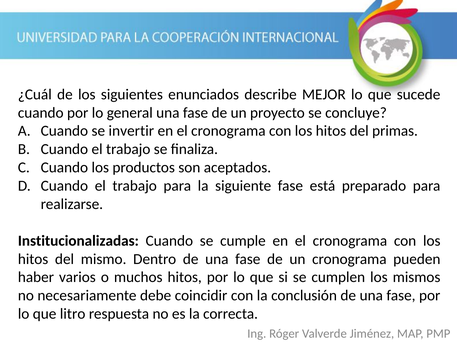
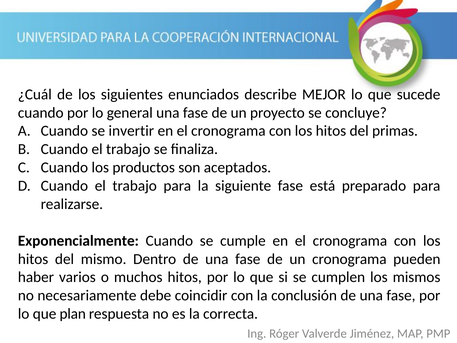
Institucionalizadas: Institucionalizadas -> Exponencialmente (78, 241)
litro: litro -> plan (73, 314)
